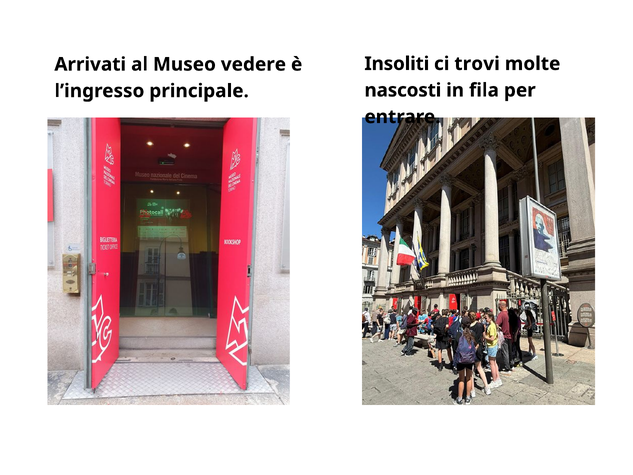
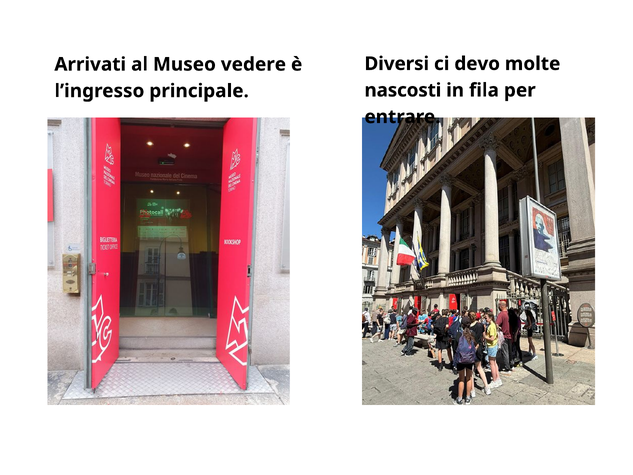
Insoliti: Insoliti -> Diversi (397, 64)
trovi: trovi -> devo (477, 64)
